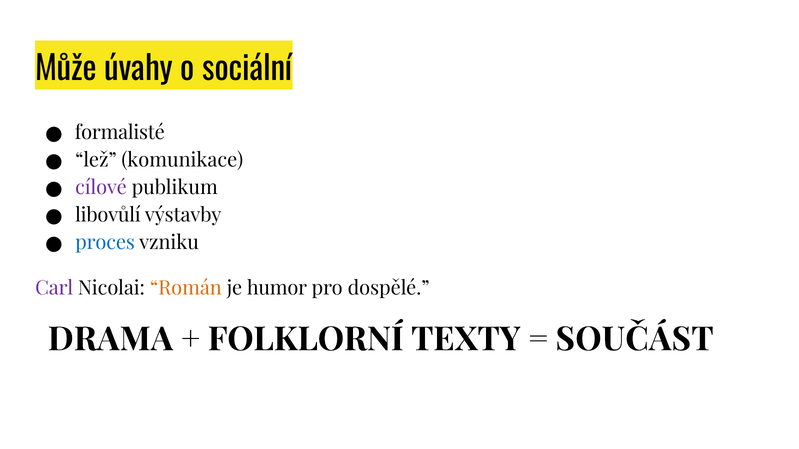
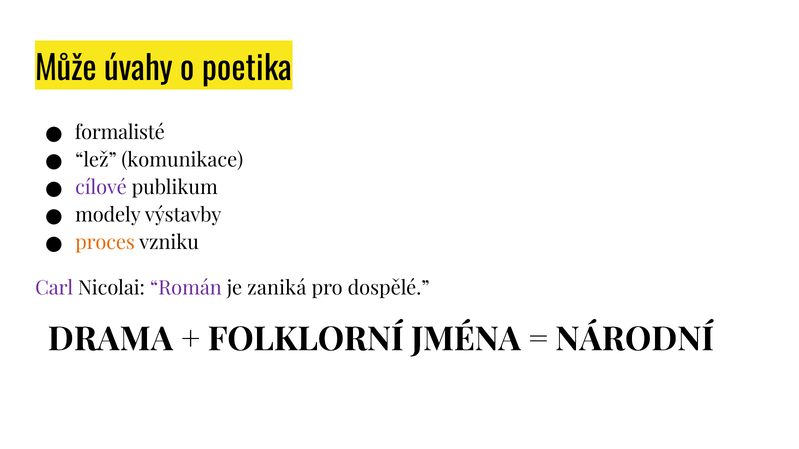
sociální: sociální -> poetika (247, 69)
libovůlí: libovůlí -> modely (108, 215)
proces colour: blue -> orange (105, 243)
Román colour: orange -> purple (186, 288)
humor: humor -> zaniká (277, 288)
TEXTY: TEXTY -> JMÉNA (466, 340)
SOUČÁST: SOUČÁST -> NÁRODNÍ (635, 340)
